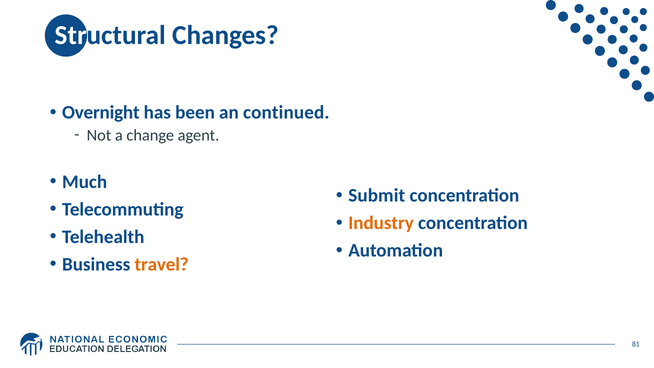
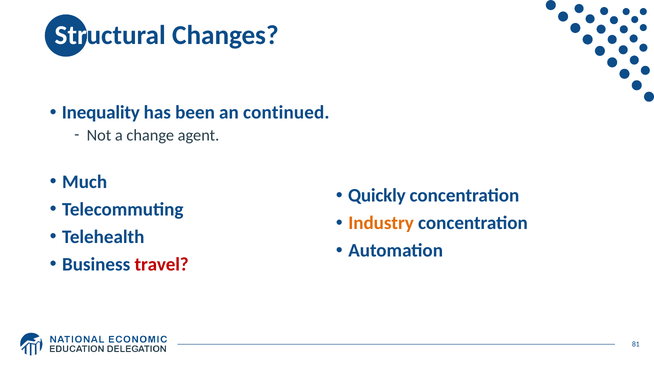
Overnight: Overnight -> Inequality (101, 113)
Submit: Submit -> Quickly (377, 196)
travel colour: orange -> red (162, 264)
